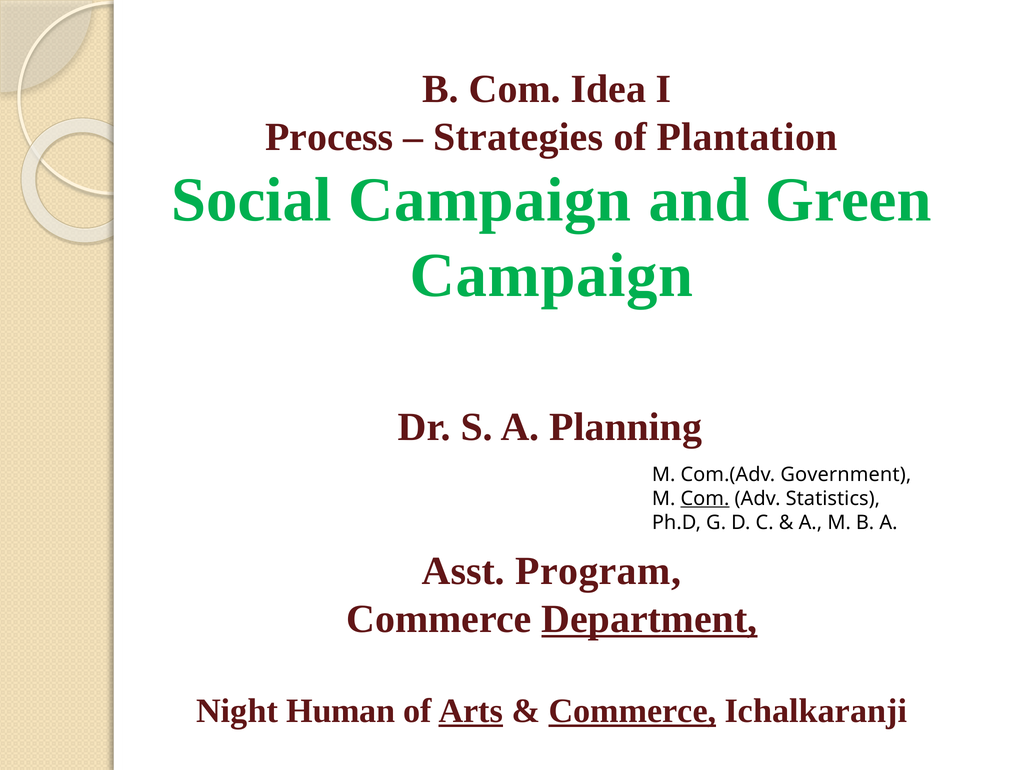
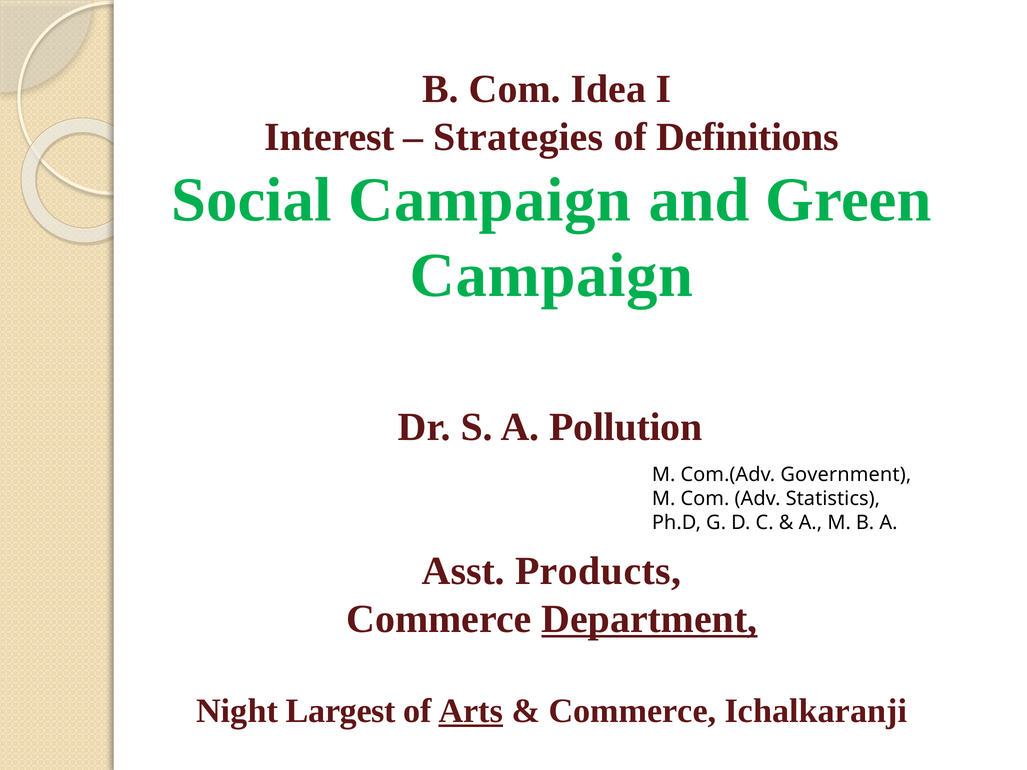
Process: Process -> Interest (330, 137)
Plantation: Plantation -> Definitions (748, 137)
Planning: Planning -> Pollution (626, 427)
Com underline: present -> none (705, 499)
Program: Program -> Products (598, 571)
Human: Human -> Largest (341, 711)
Commerce underline: present -> none (632, 711)
